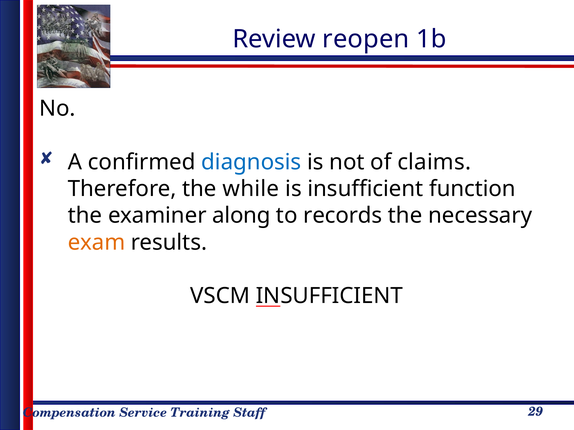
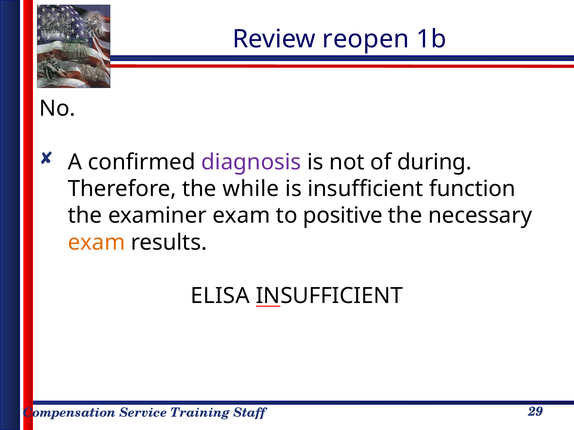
diagnosis colour: blue -> purple (251, 162)
claims: claims -> during (434, 162)
examiner along: along -> exam (241, 216)
records: records -> positive (343, 216)
VSCM: VSCM -> ELISA (220, 296)
